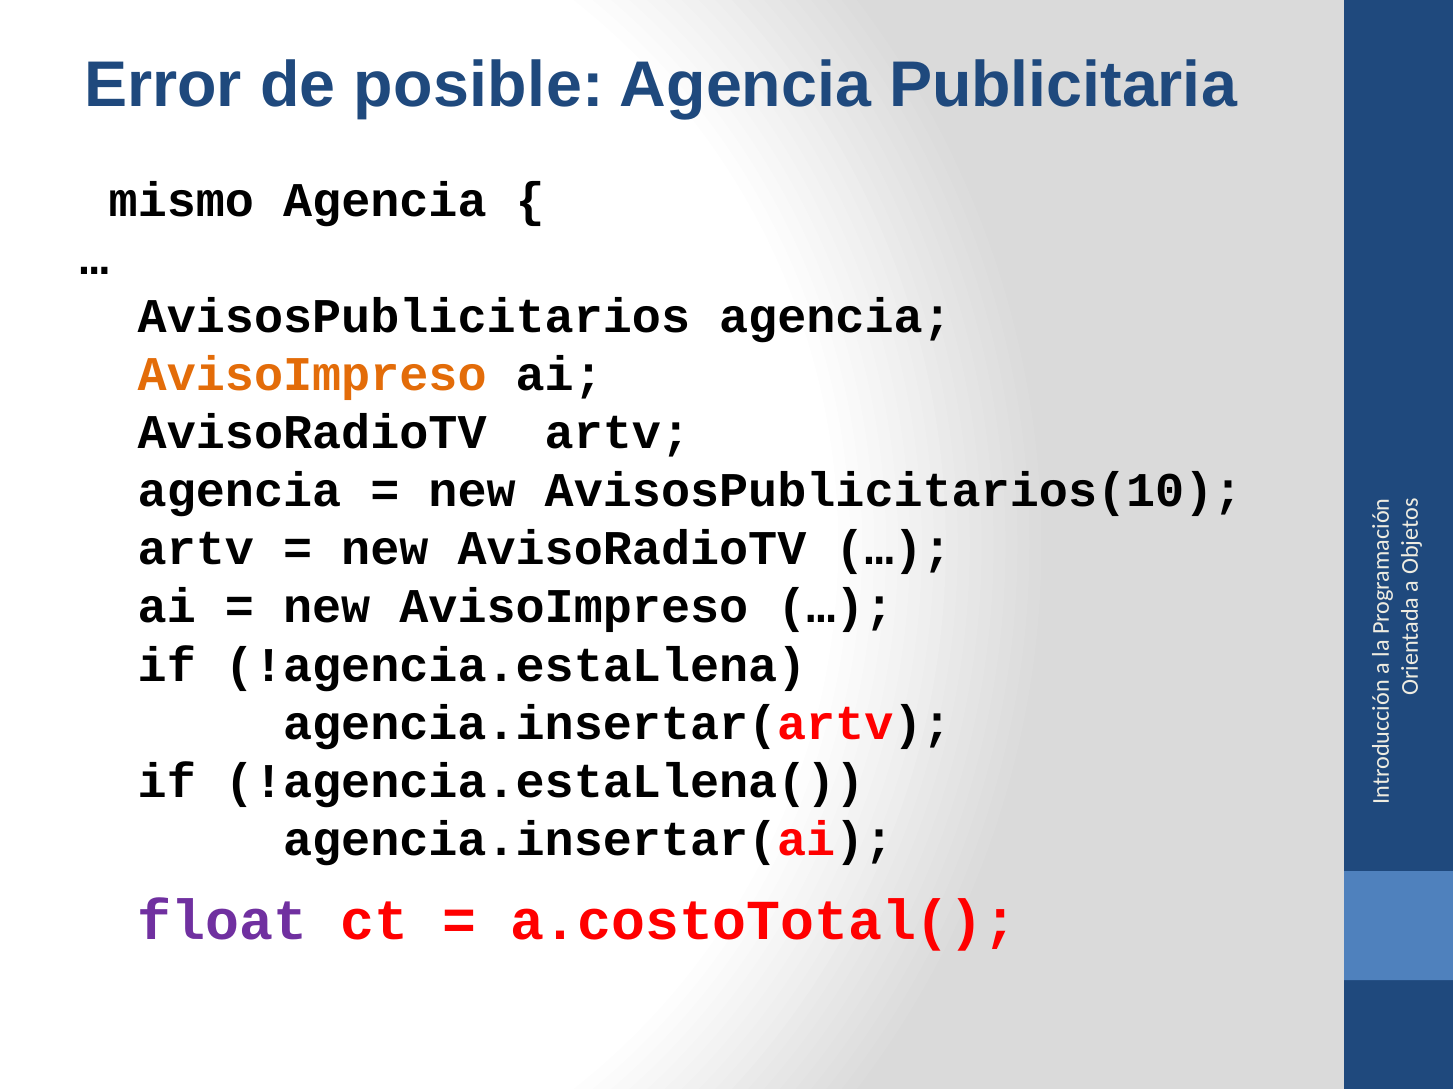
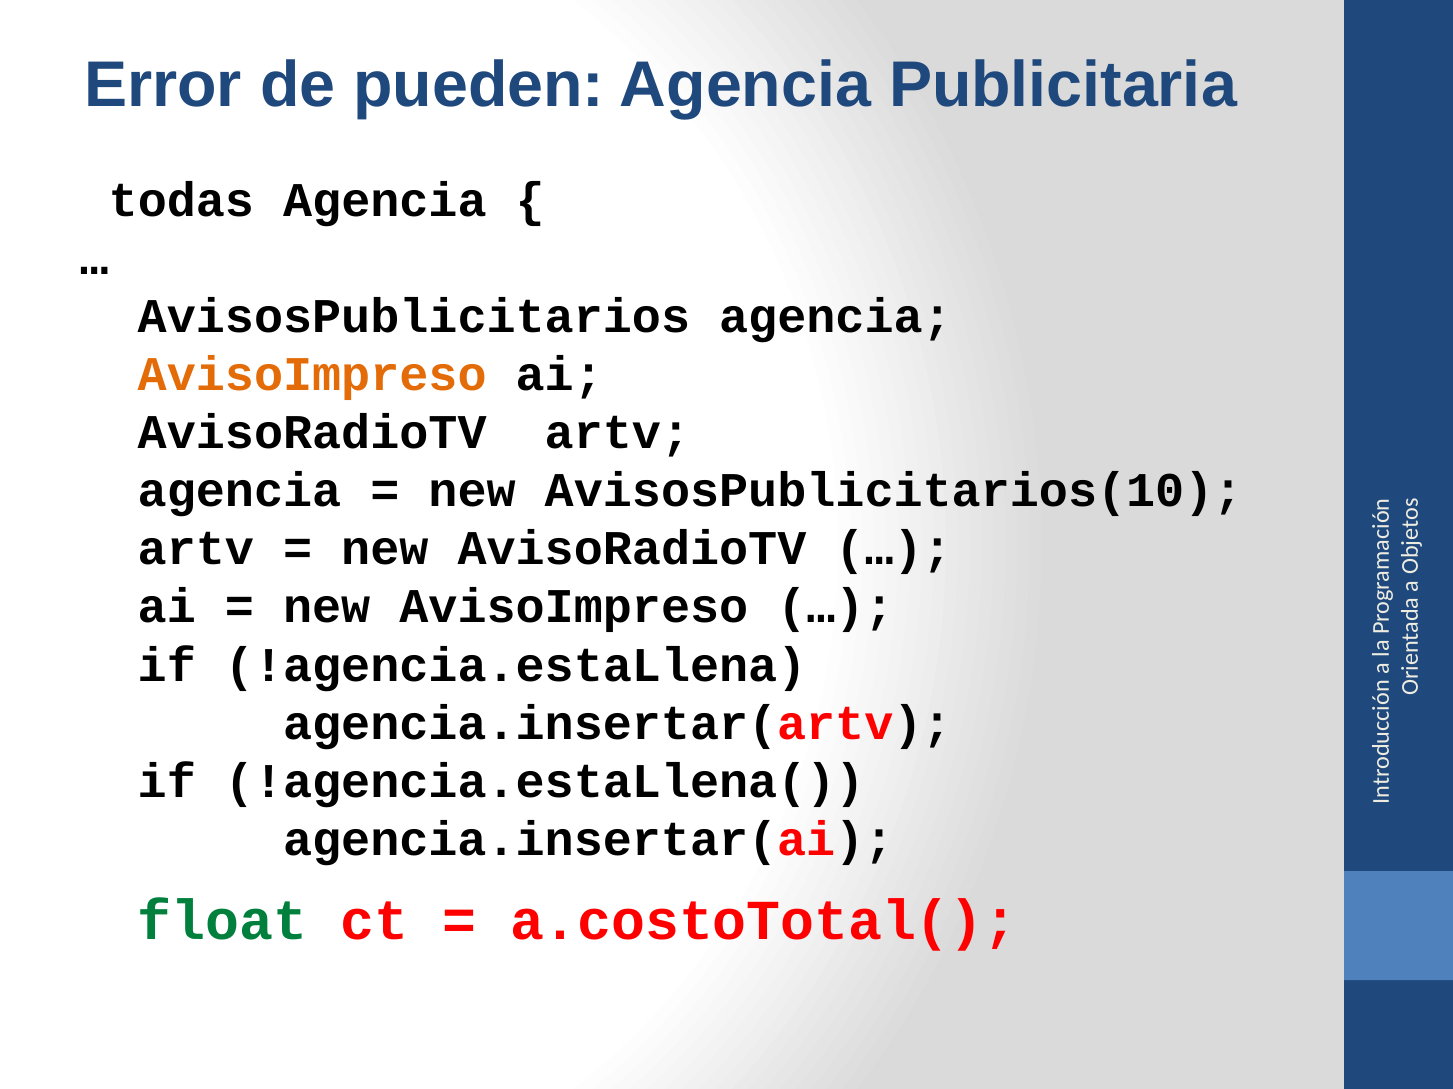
posible: posible -> pueden (479, 85)
mismo: mismo -> todas (181, 201)
float colour: purple -> green (222, 922)
